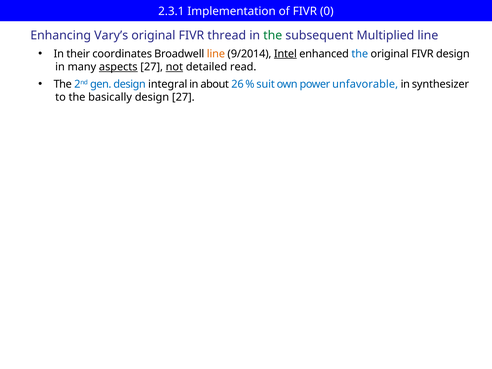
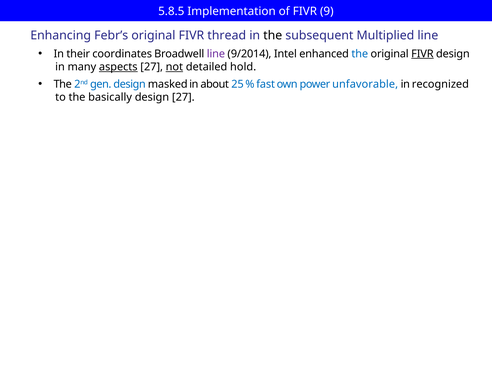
2.3.1: 2.3.1 -> 5.8.5 (171, 11)
0: 0 -> 9 (327, 11)
Vary’s: Vary’s -> Febr’s (111, 35)
the colour: green -> black (273, 35)
line colour: orange -> purple (216, 54)
Intel underline: present -> none (285, 54)
FIVR underline: none -> present (422, 54)
read: read -> hold (243, 67)
integral: integral -> masked (168, 84)
26: 26 -> 25 (237, 84)
suit: suit -> fast (266, 84)
synthesizer: synthesizer -> recognized (440, 84)
